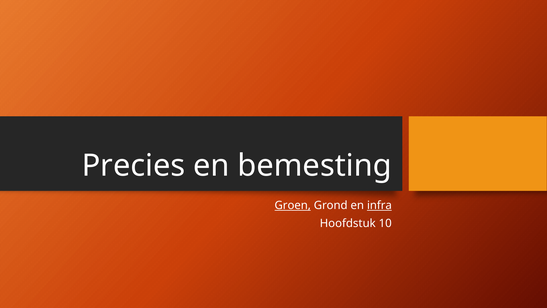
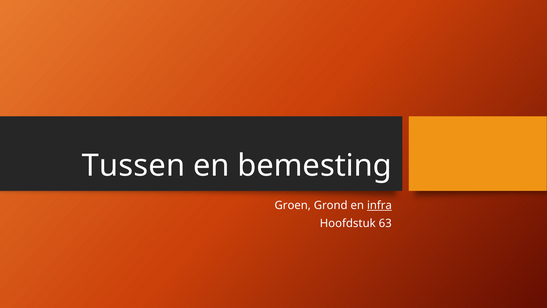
Precies: Precies -> Tussen (133, 165)
Groen underline: present -> none (293, 205)
10: 10 -> 63 (385, 223)
